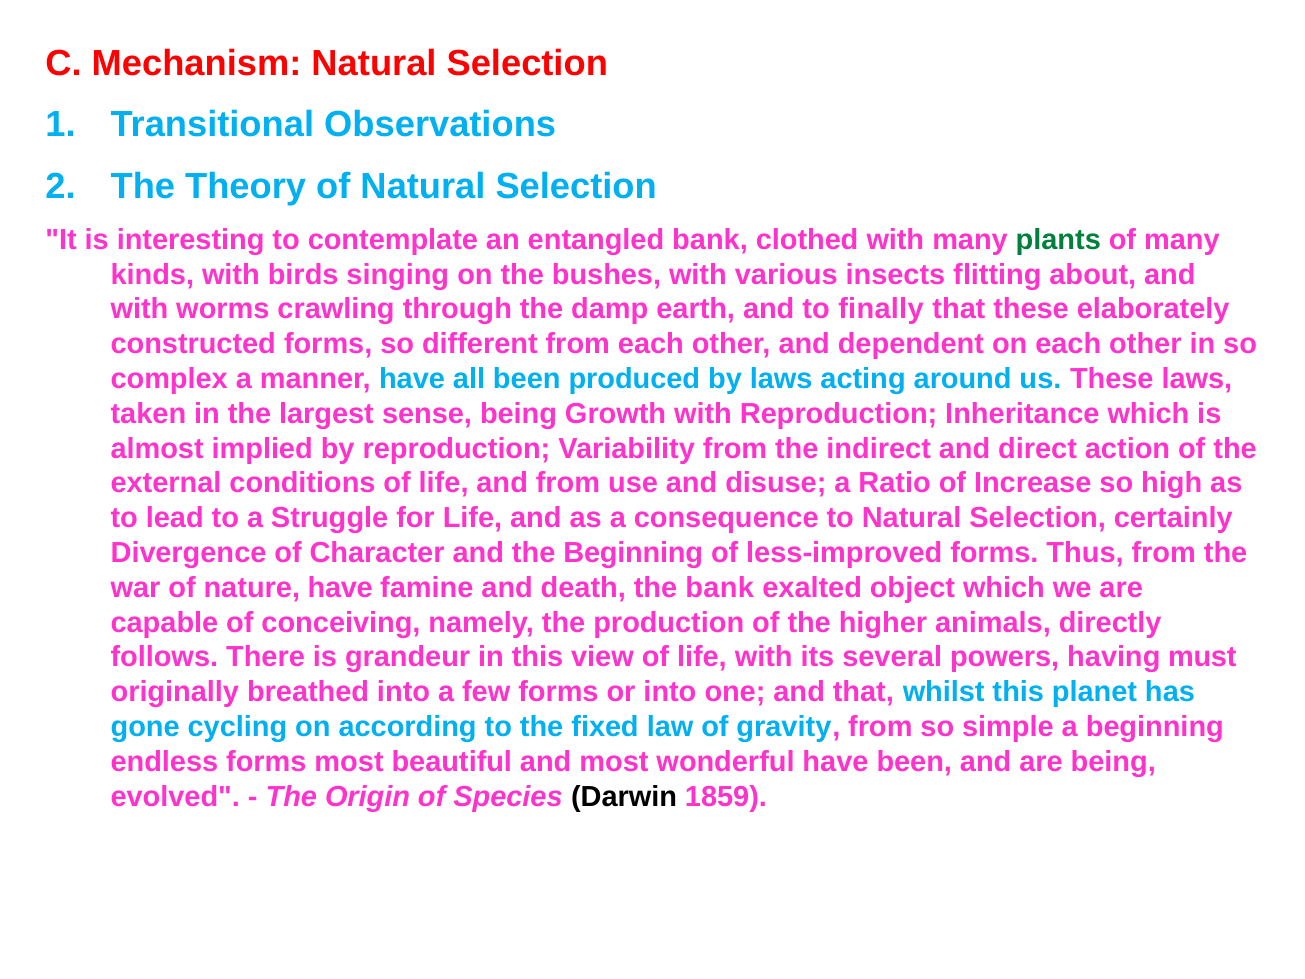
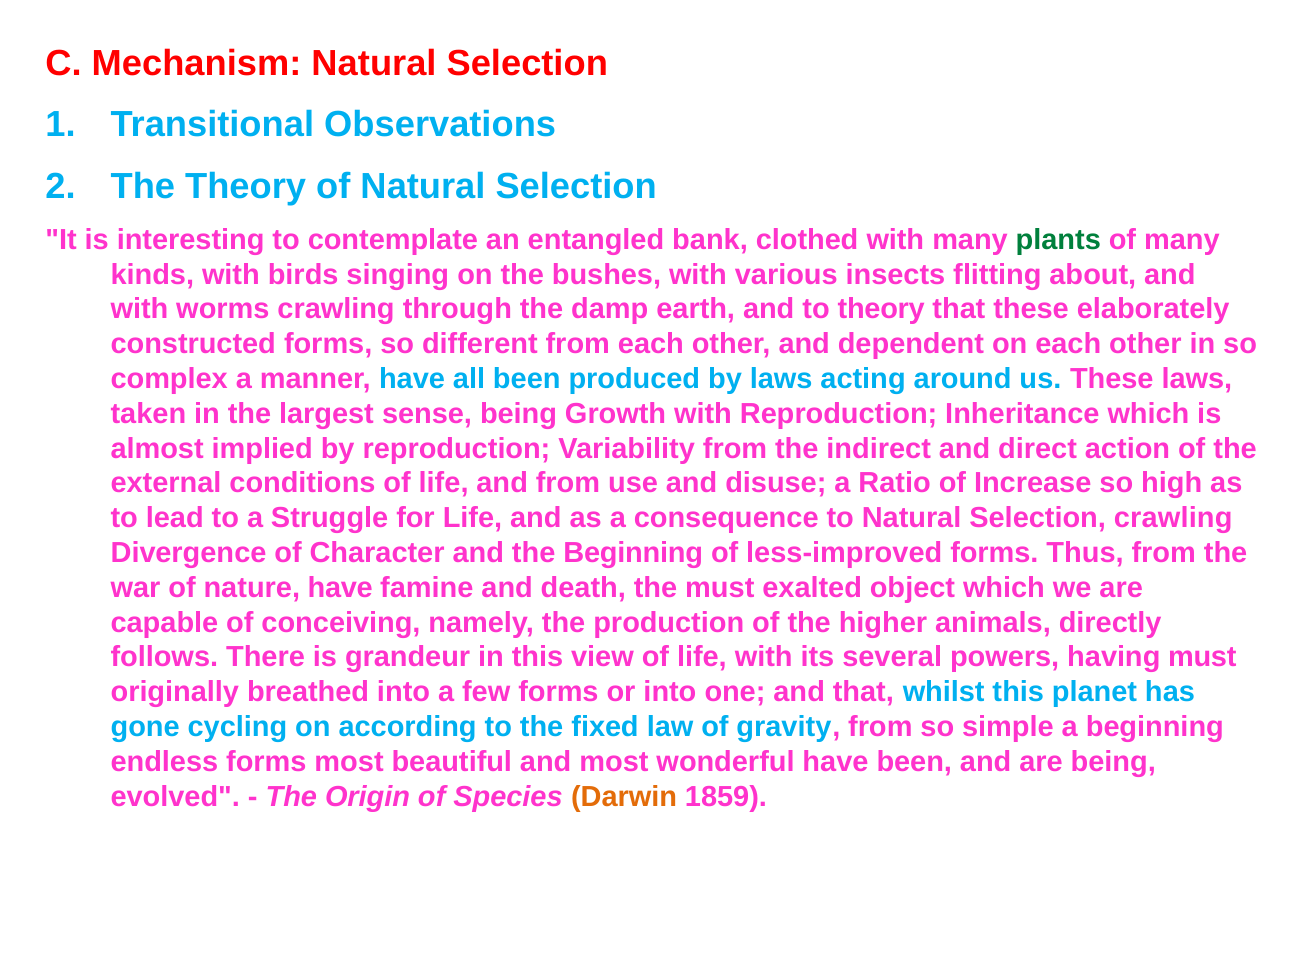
to finally: finally -> theory (881, 309)
Selection certainly: certainly -> crawling (1173, 518)
the bank: bank -> must (720, 588)
Darwin colour: black -> orange (624, 796)
